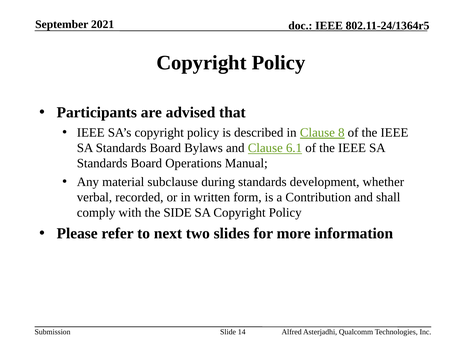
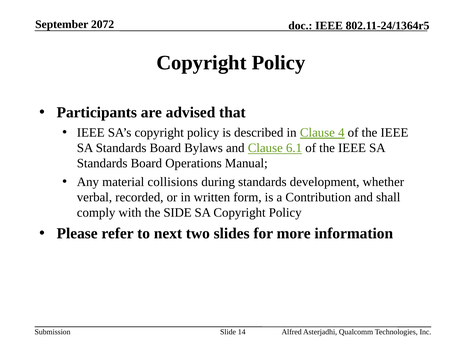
2021: 2021 -> 2072 (103, 24)
8: 8 -> 4 (341, 133)
subclause: subclause -> collisions (173, 182)
